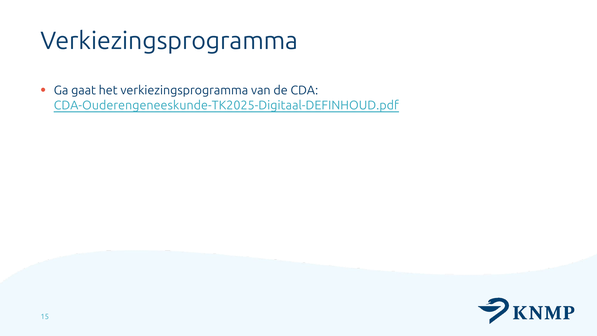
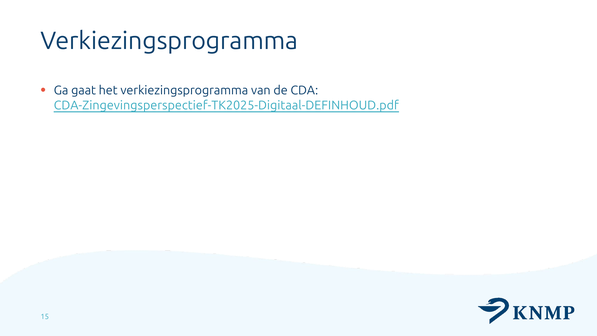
CDA-Ouderengeneeskunde-TK2025-Digitaal-DEFINHOUD.pdf: CDA-Ouderengeneeskunde-TK2025-Digitaal-DEFINHOUD.pdf -> CDA-Zingevingsperspectief-TK2025-Digitaal-DEFINHOUD.pdf (226, 105)
